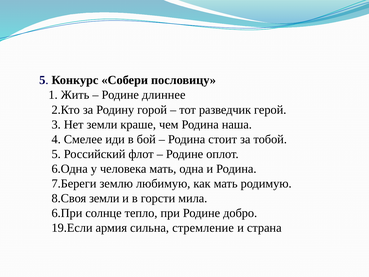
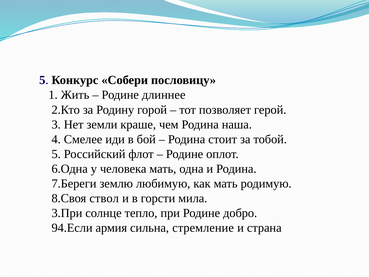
разведчик: разведчик -> позволяет (225, 110)
8.Своя земли: земли -> ствол (104, 198)
6.При: 6.При -> 3.При (67, 213)
19.Если: 19.Если -> 94.Если (72, 228)
